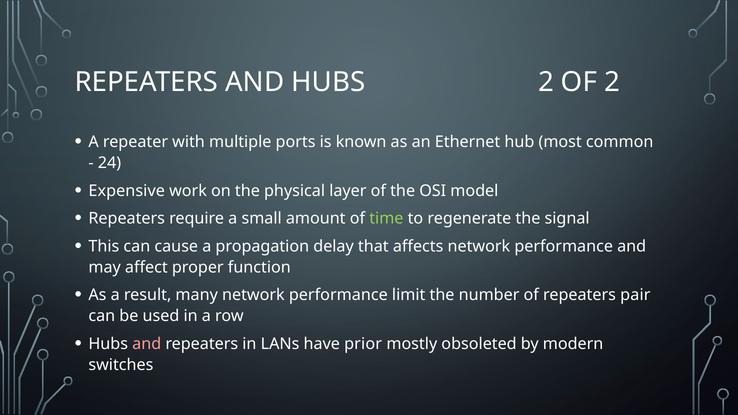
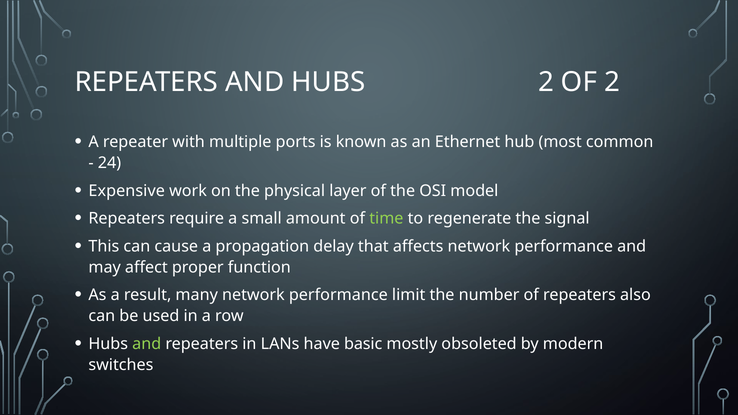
pair: pair -> also (635, 295)
and colour: pink -> light green (147, 344)
prior: prior -> basic (363, 344)
